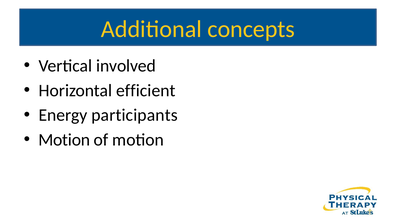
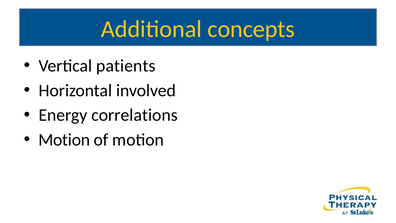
involved: involved -> patients (126, 66)
efficient: efficient -> involved (146, 90)
participants: participants -> correlations (135, 115)
